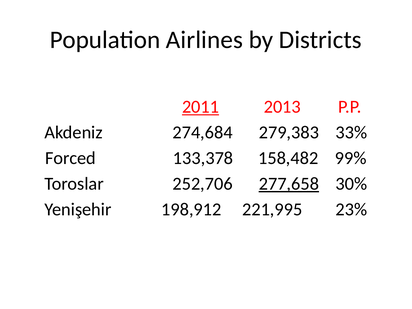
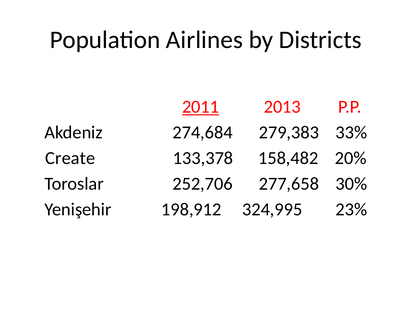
Forced: Forced -> Create (70, 158)
99%: 99% -> 20% (351, 158)
277,658 underline: present -> none (289, 184)
221,995: 221,995 -> 324,995 (272, 209)
